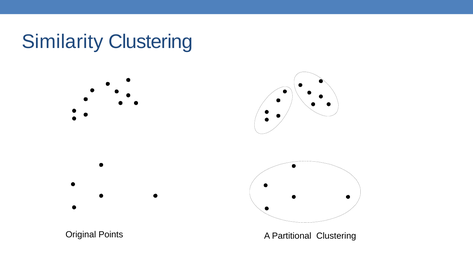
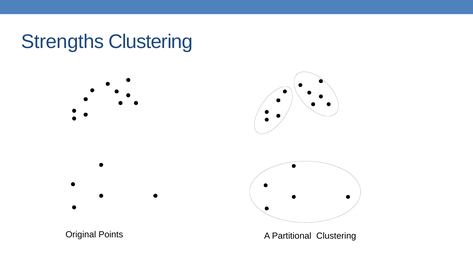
Similarity: Similarity -> Strengths (63, 42)
